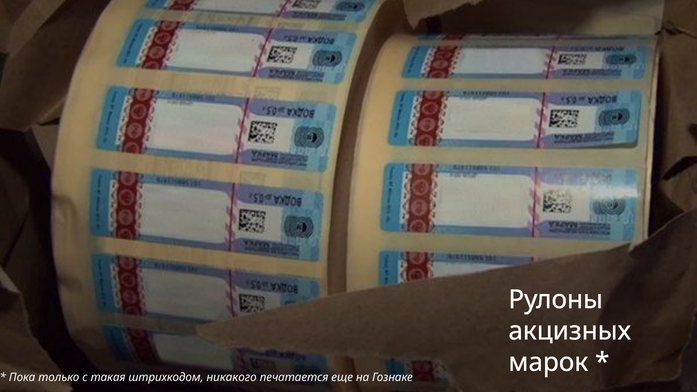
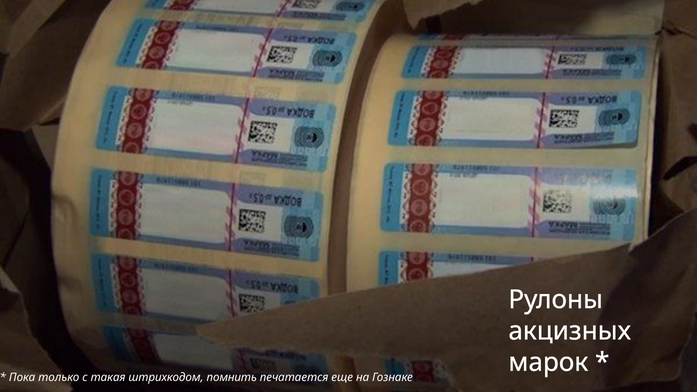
никакого: никакого -> помнить (232, 378)
